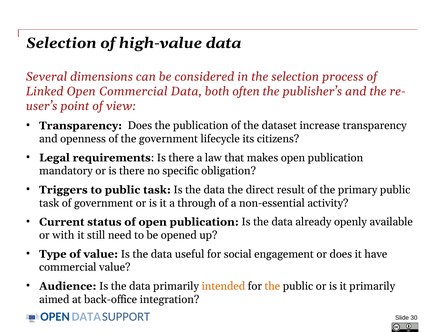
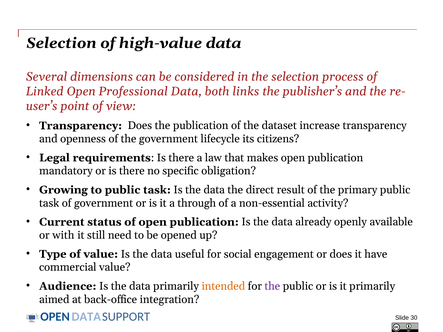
Open Commercial: Commercial -> Professional (133, 91)
often: often -> links (246, 91)
Triggers: Triggers -> Growing (63, 190)
the colour: orange -> purple (272, 286)
